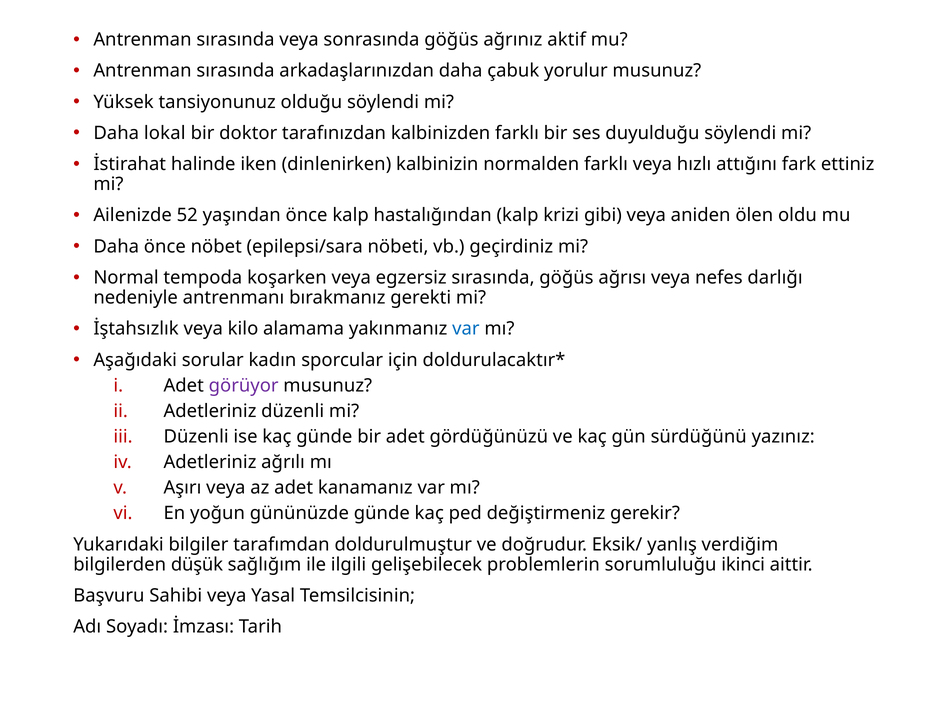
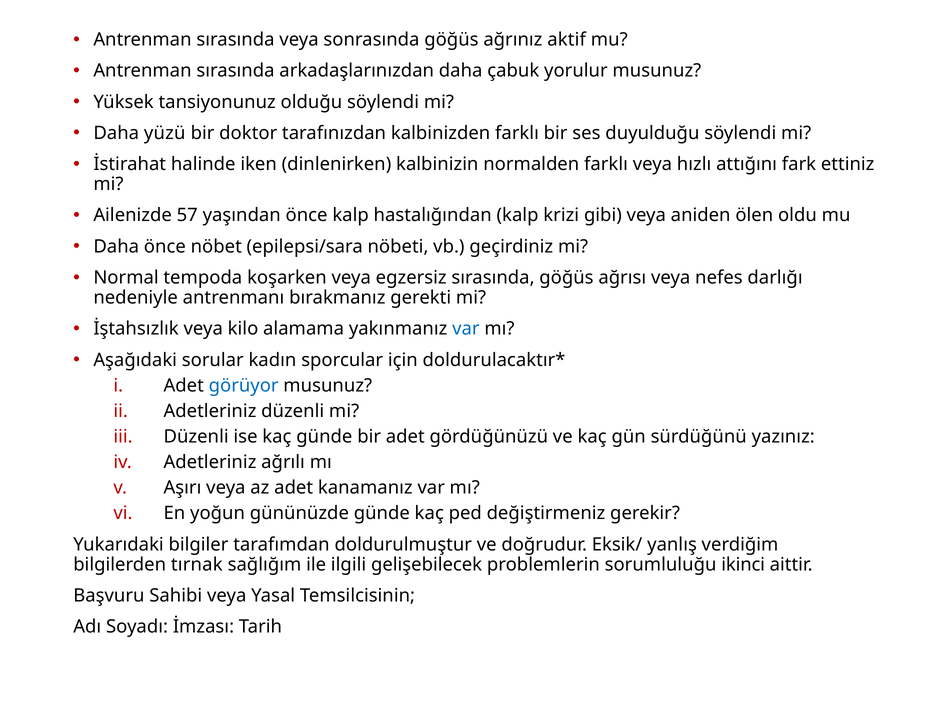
lokal: lokal -> yüzü (165, 133)
52: 52 -> 57 (187, 215)
görüyor colour: purple -> blue (244, 385)
düşük: düşük -> tırnak (197, 564)
